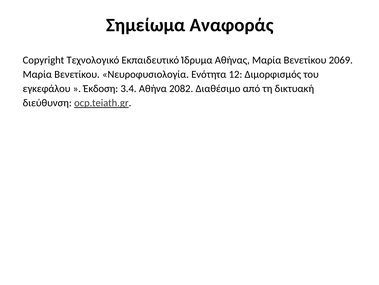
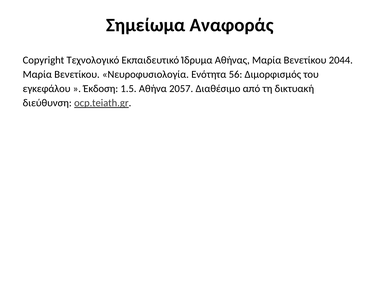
2069: 2069 -> 2044 (341, 60)
12: 12 -> 56 (236, 74)
3.4: 3.4 -> 1.5 (129, 88)
2082: 2082 -> 2057 (181, 88)
